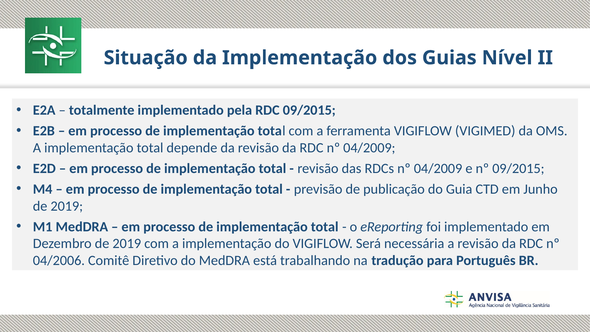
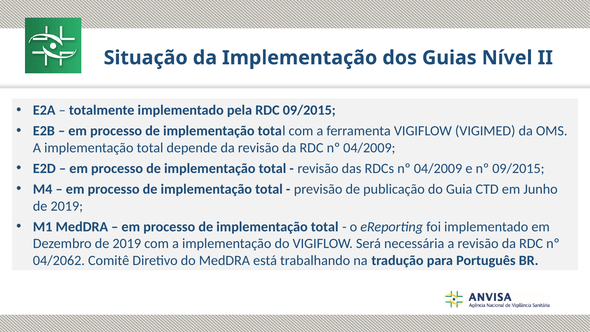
04/2006: 04/2006 -> 04/2062 (59, 260)
